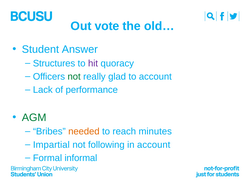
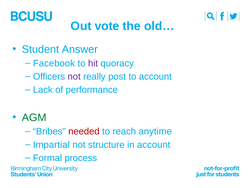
Structures: Structures -> Facebook (54, 63)
not colour: green -> purple (74, 76)
glad: glad -> post (117, 76)
needed colour: orange -> red (84, 131)
minutes: minutes -> anytime (155, 131)
following: following -> structure (106, 144)
informal: informal -> process (81, 158)
